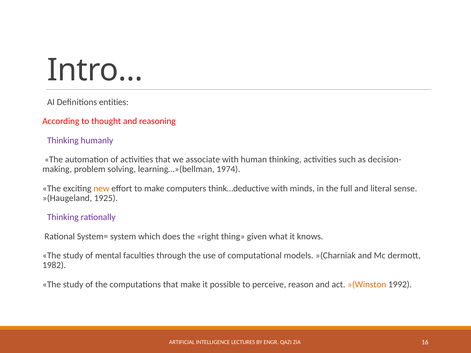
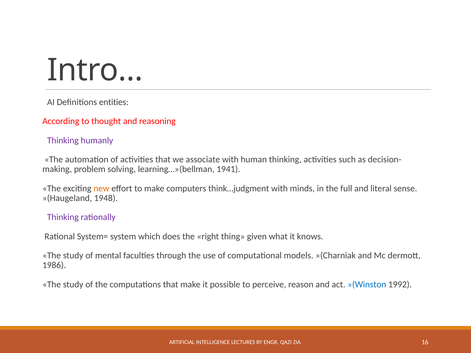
1974: 1974 -> 1941 (228, 169)
think…deductive: think…deductive -> think…judgment (239, 188)
1925: 1925 -> 1948 (106, 198)
1982: 1982 -> 1986 (54, 265)
»(Winston colour: orange -> blue (367, 285)
